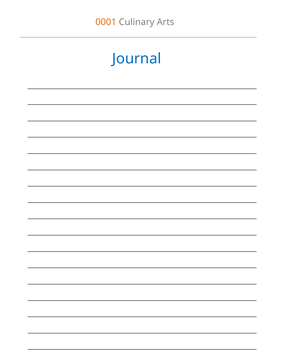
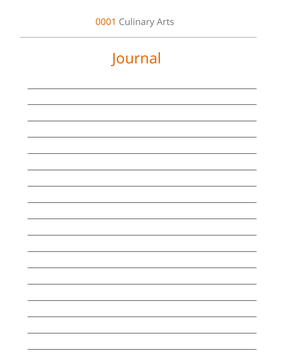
Journal colour: blue -> orange (137, 58)
